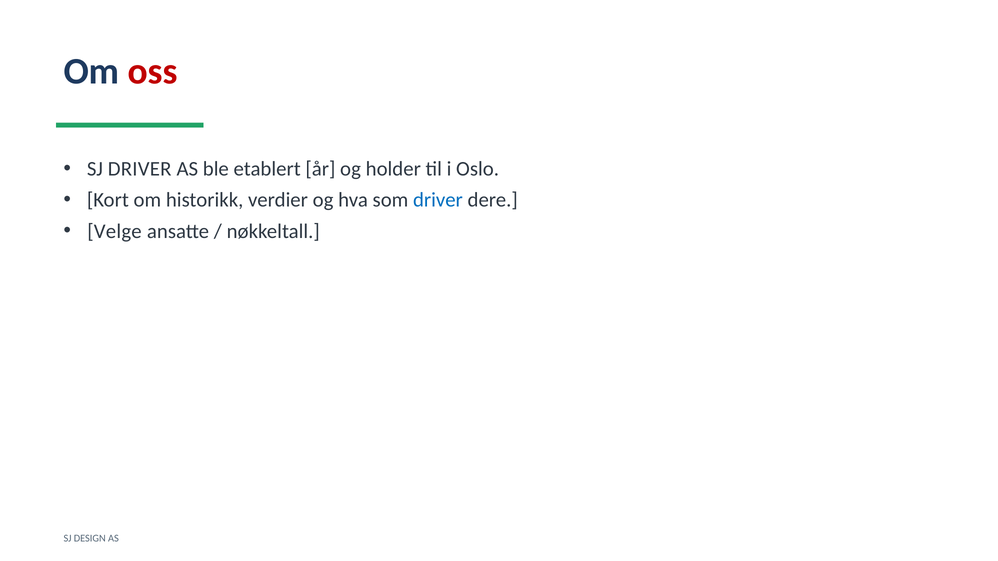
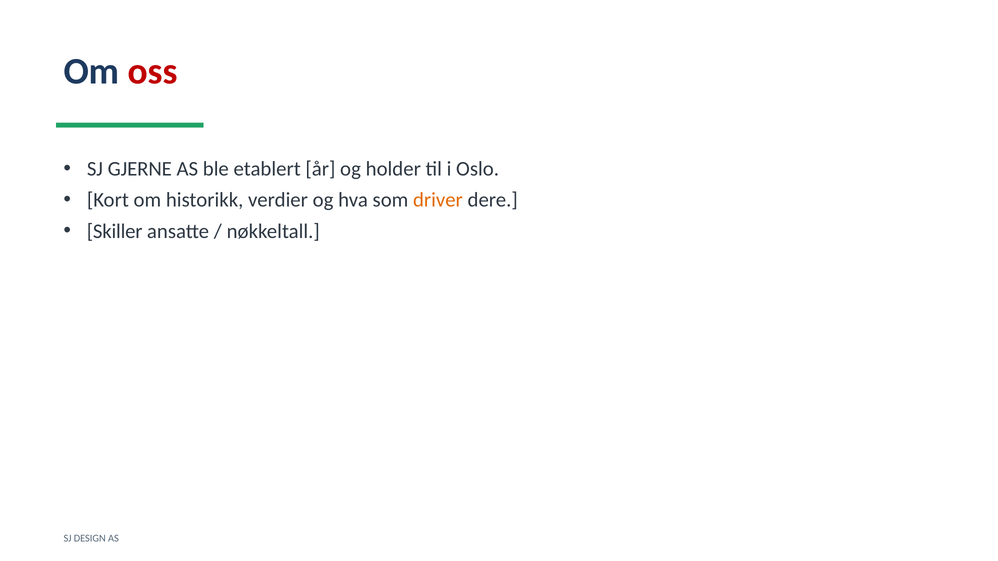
SJ DRIVER: DRIVER -> GJERNE (140, 169)
driver colour: blue -> orange (438, 200)
Velge: Velge -> Skiller (115, 231)
